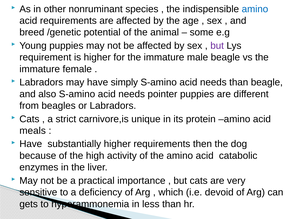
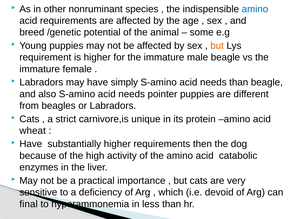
but colour: purple -> orange (217, 46)
meals: meals -> wheat (33, 131)
gets: gets -> final (29, 204)
